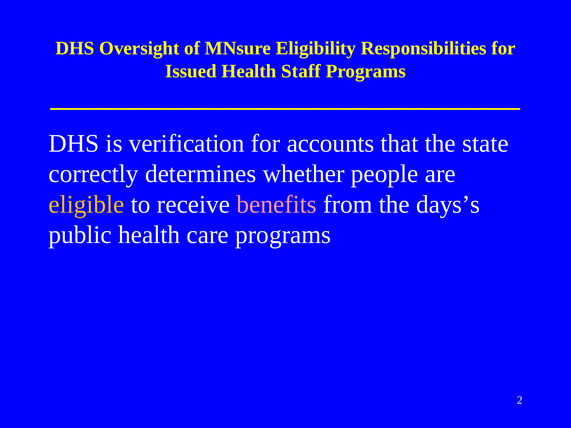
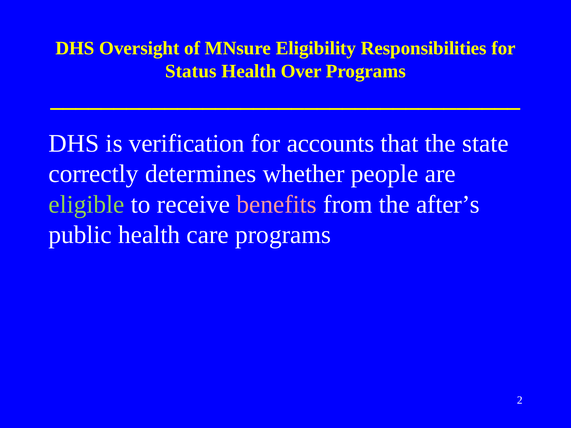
Issued: Issued -> Status (191, 71)
Staff: Staff -> Over (301, 71)
eligible colour: yellow -> light green (87, 204)
days’s: days’s -> after’s (448, 204)
